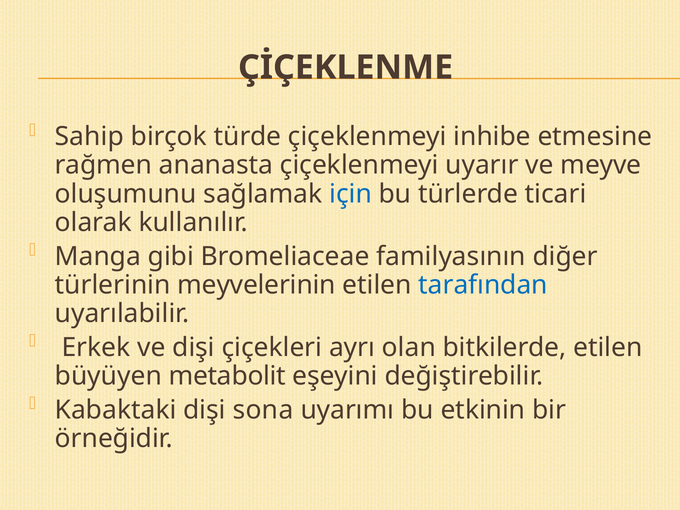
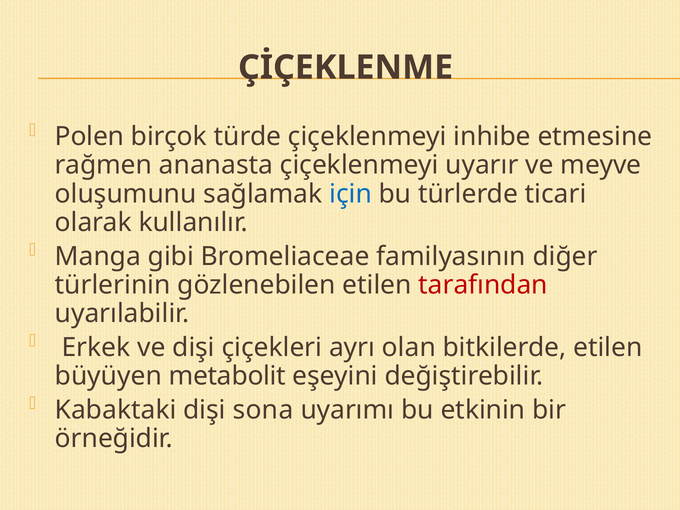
Sahip: Sahip -> Polen (90, 137)
meyvelerinin: meyvelerinin -> gözlenebilen (256, 285)
tarafından colour: blue -> red (483, 285)
